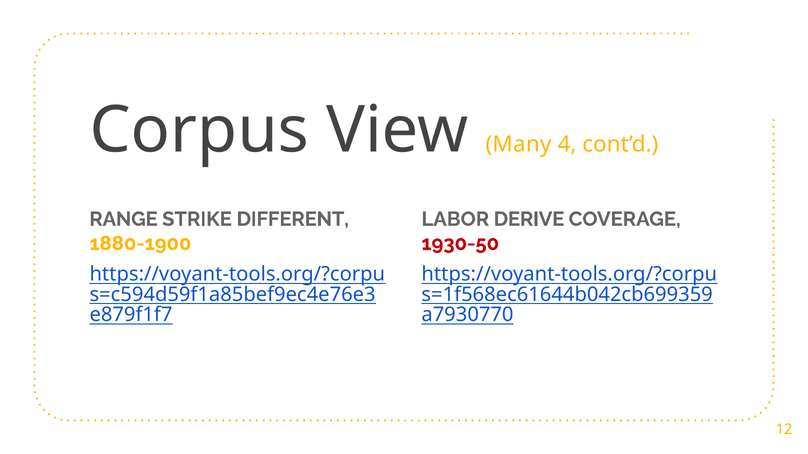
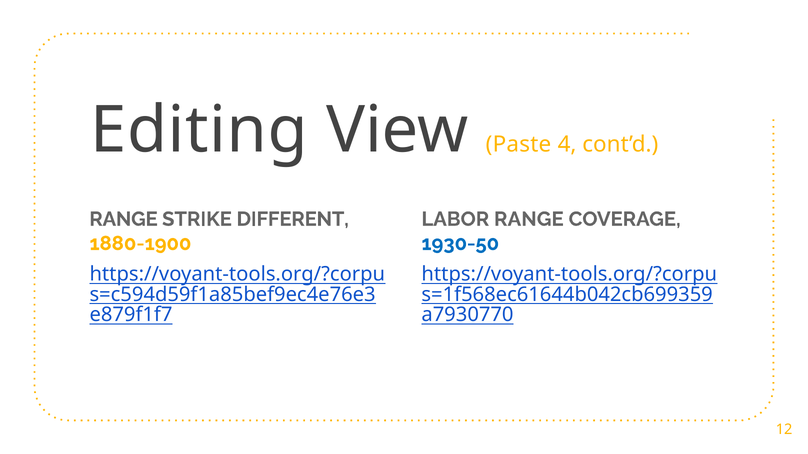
Corpus: Corpus -> Editing (199, 130)
Many: Many -> Paste (518, 145)
LABOR DERIVE: DERIVE -> RANGE (529, 219)
1930-50 colour: red -> blue (460, 244)
